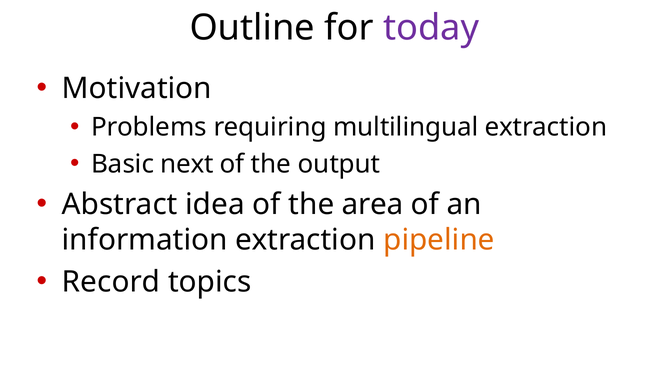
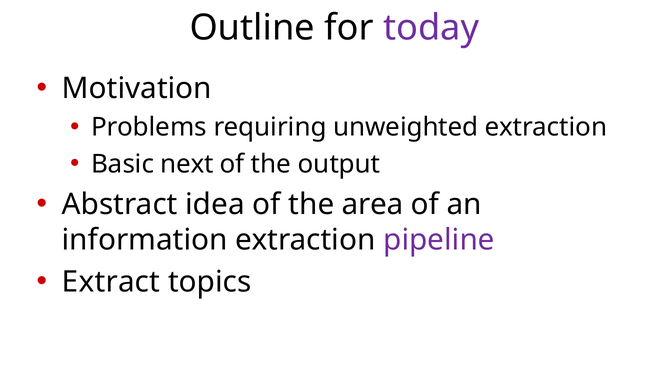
multilingual: multilingual -> unweighted (406, 128)
pipeline colour: orange -> purple (439, 240)
Record: Record -> Extract (111, 282)
